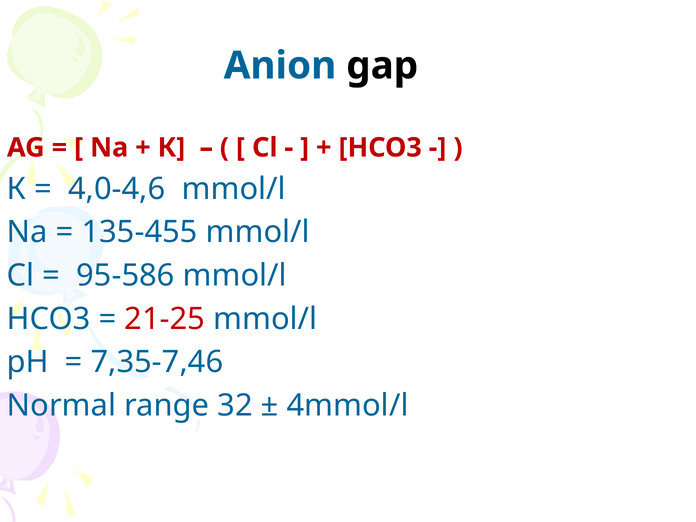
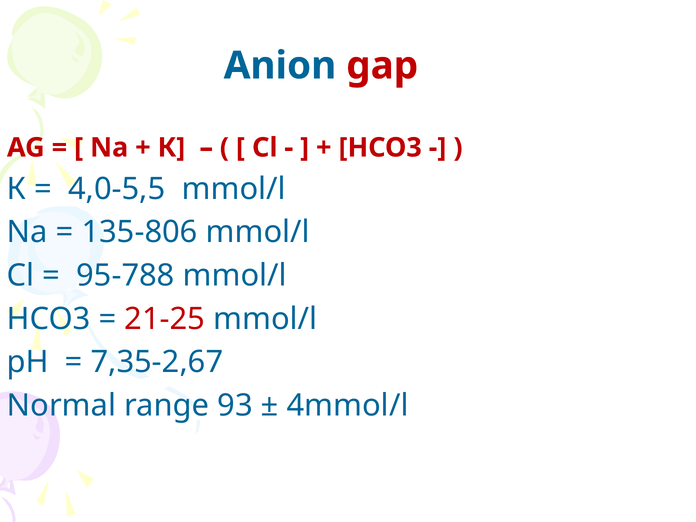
gap colour: black -> red (382, 66)
4,0-4,6: 4,0-4,6 -> 4,0-5,5 (117, 189)
135-455: 135-455 -> 135-806 (140, 232)
95-586: 95-586 -> 95-788 (125, 276)
7,35-7,46: 7,35-7,46 -> 7,35-2,67 (157, 362)
32: 32 -> 93 (235, 406)
